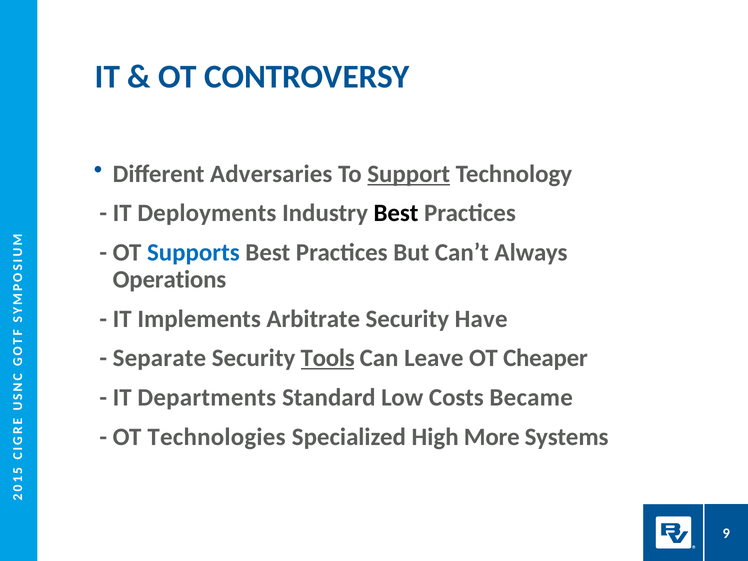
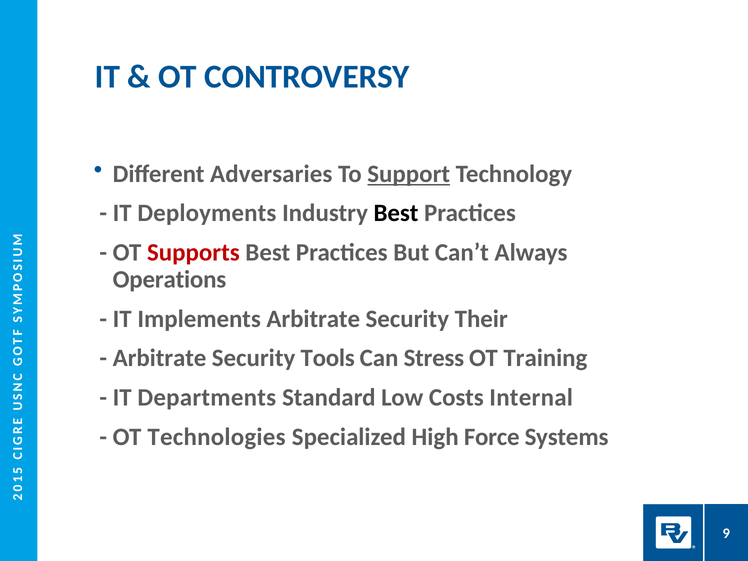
Supports colour: blue -> red (193, 253)
Have: Have -> Their (481, 319)
Separate: Separate -> Arbitrate (160, 358)
Tools underline: present -> none (328, 358)
Leave: Leave -> Stress (434, 358)
Cheaper: Cheaper -> Training (545, 358)
Became: Became -> Internal (531, 398)
More: More -> Force (492, 437)
